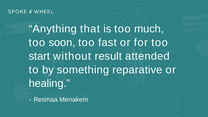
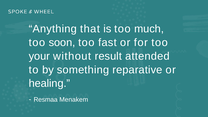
start: start -> your (39, 56)
